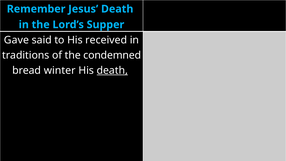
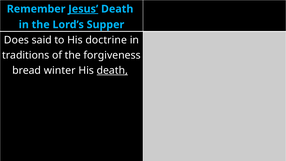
Jesus underline: none -> present (83, 9)
Gave: Gave -> Does (16, 40)
received: received -> doctrine (106, 40)
condemned: condemned -> forgiveness (112, 55)
